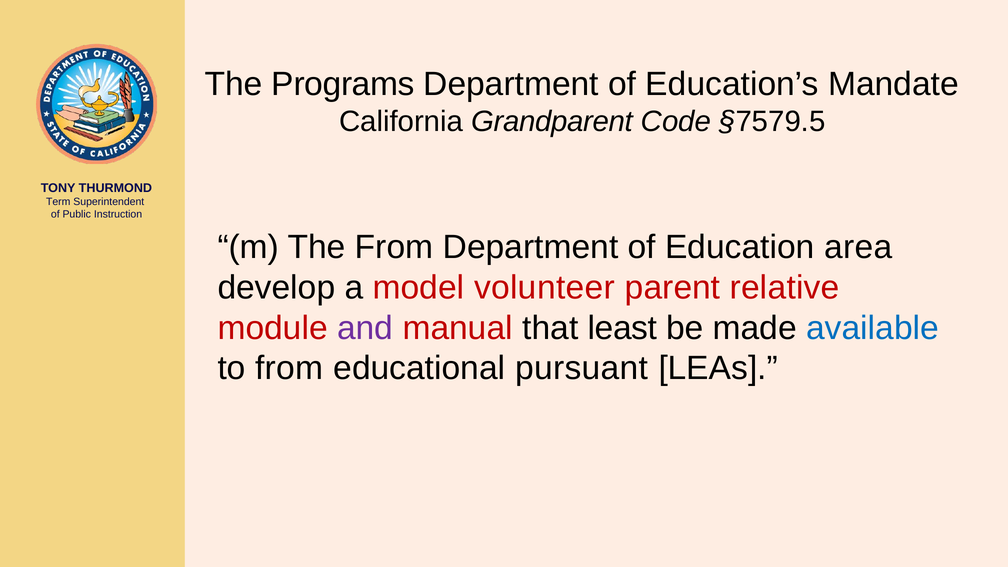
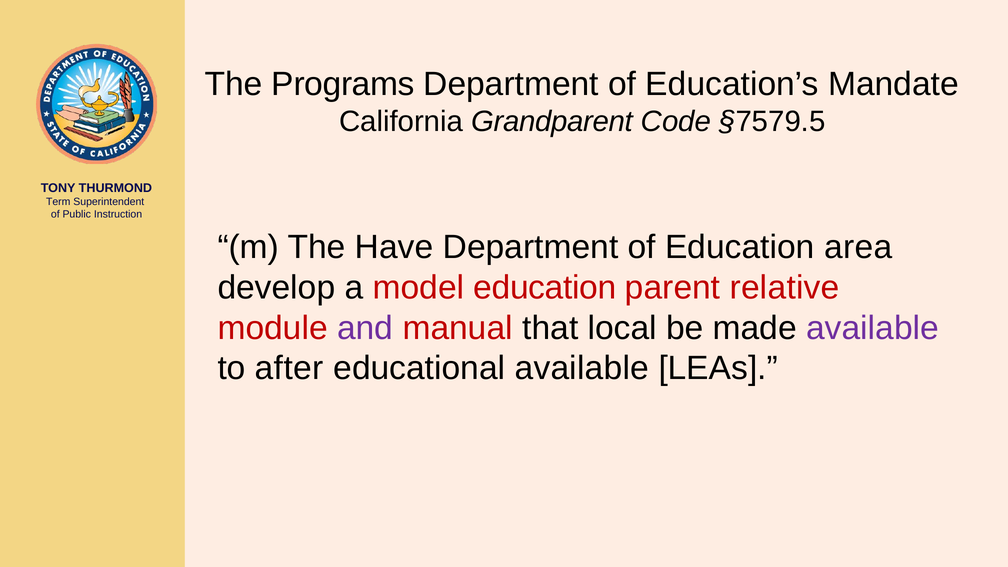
The From: From -> Have (394, 247)
model volunteer: volunteer -> education (545, 288)
least: least -> local (622, 328)
available colour: blue -> purple (873, 328)
to from: from -> after (289, 368)
educational pursuant: pursuant -> available (582, 368)
